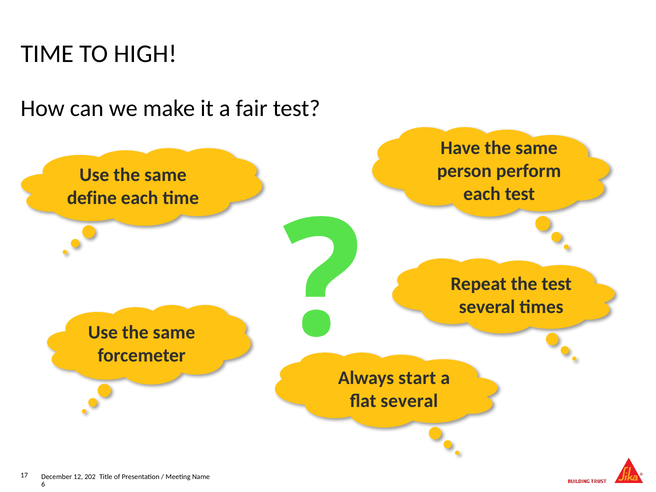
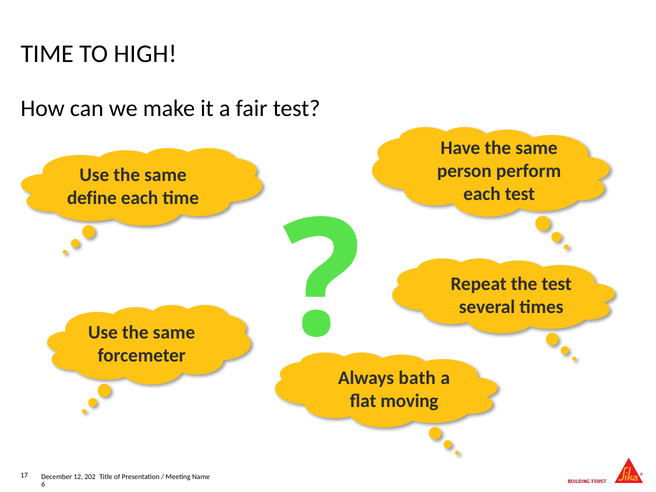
start: start -> bath (417, 378)
several: several -> moving (409, 401)
